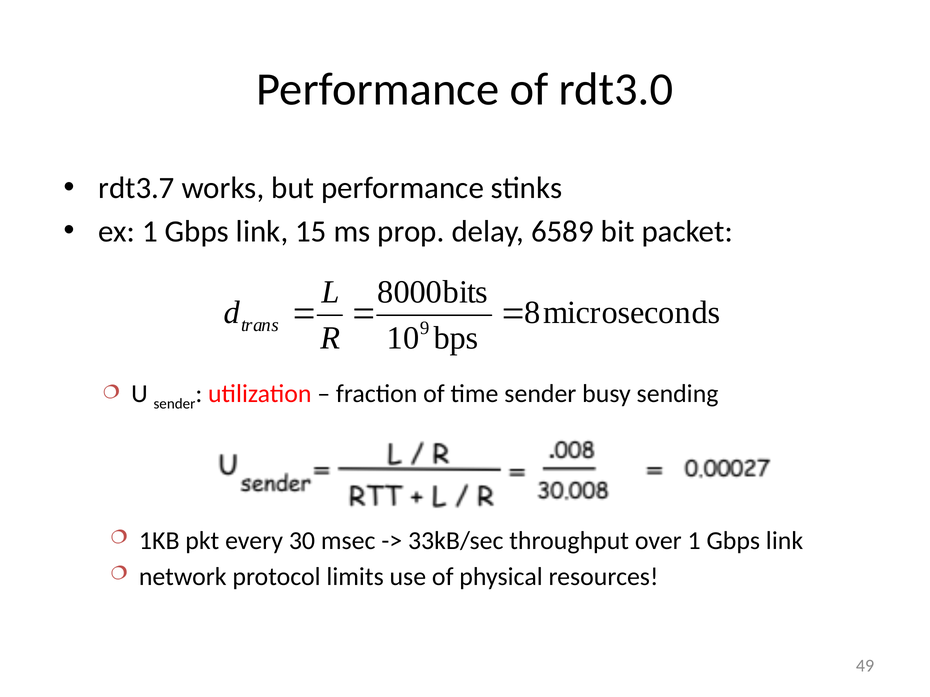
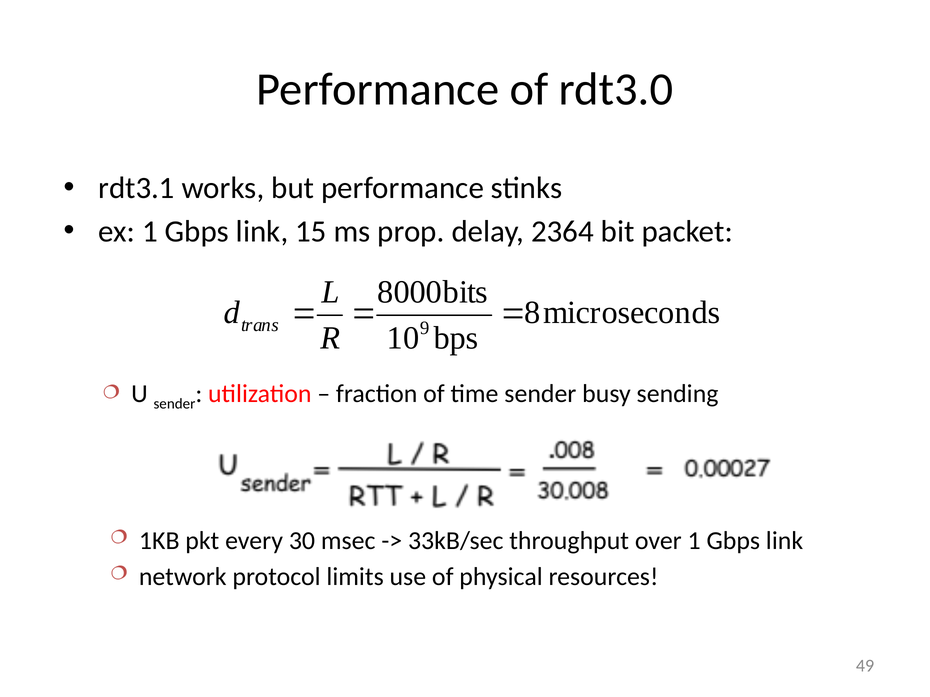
rdt3.7: rdt3.7 -> rdt3.1 (137, 188)
6589: 6589 -> 2364 (562, 232)
